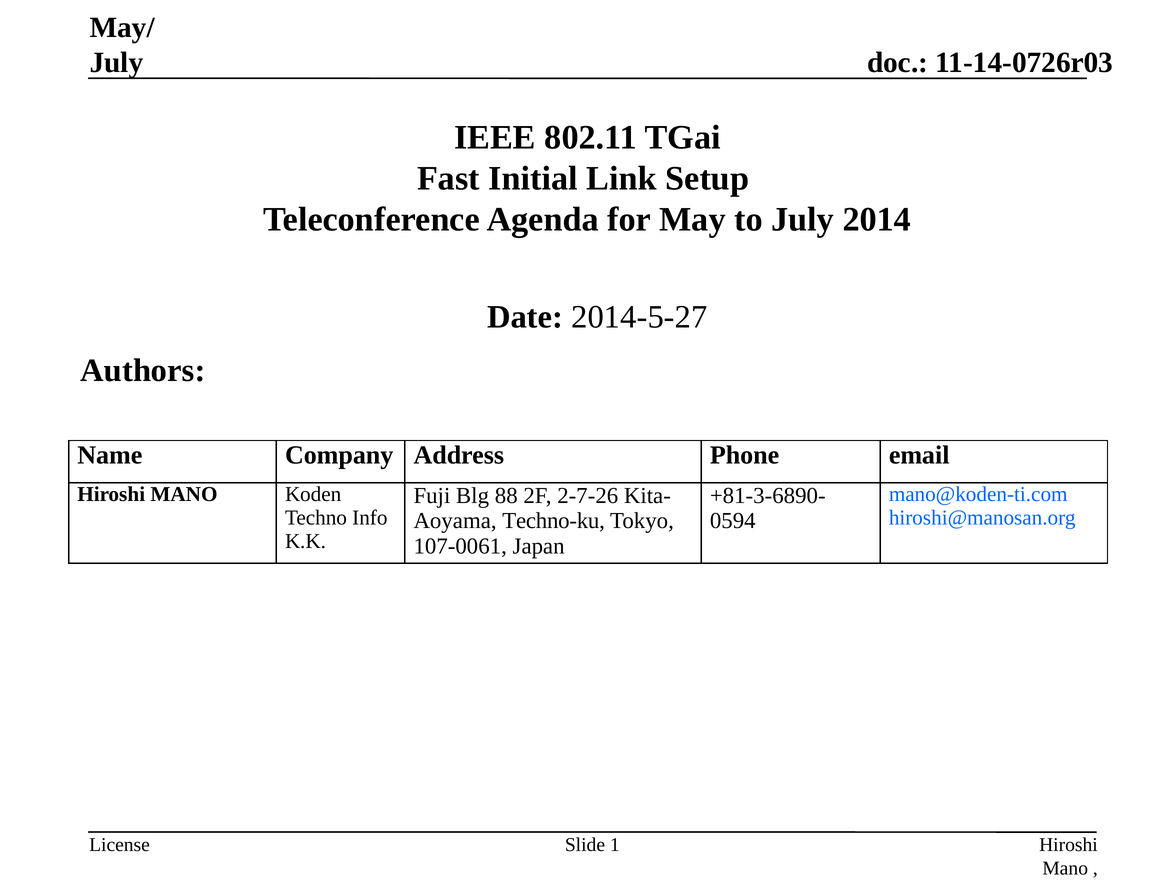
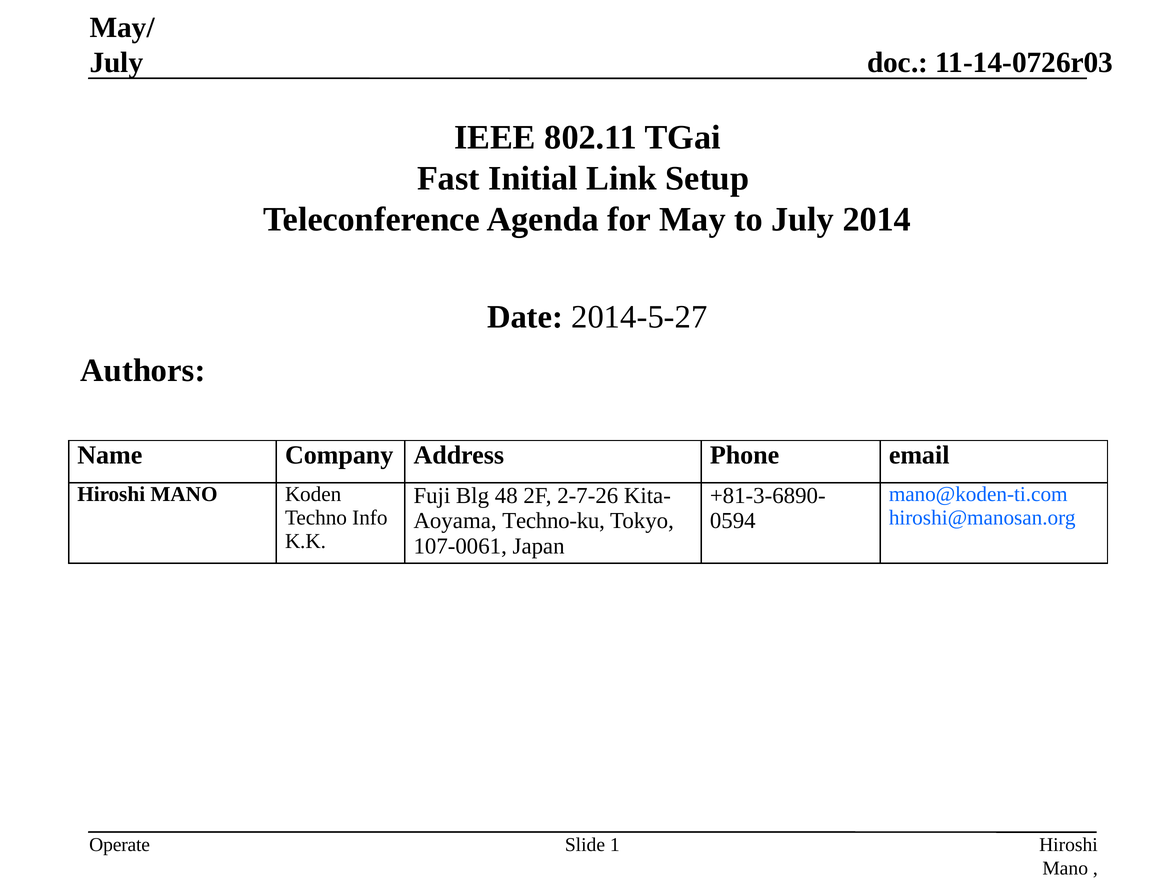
88: 88 -> 48 (506, 496)
License: License -> Operate (120, 845)
